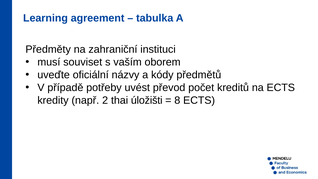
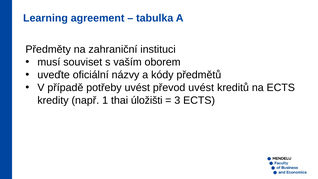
převod počet: počet -> uvést (201, 88)
2: 2 -> 1 (105, 100)
8: 8 -> 3 (177, 100)
